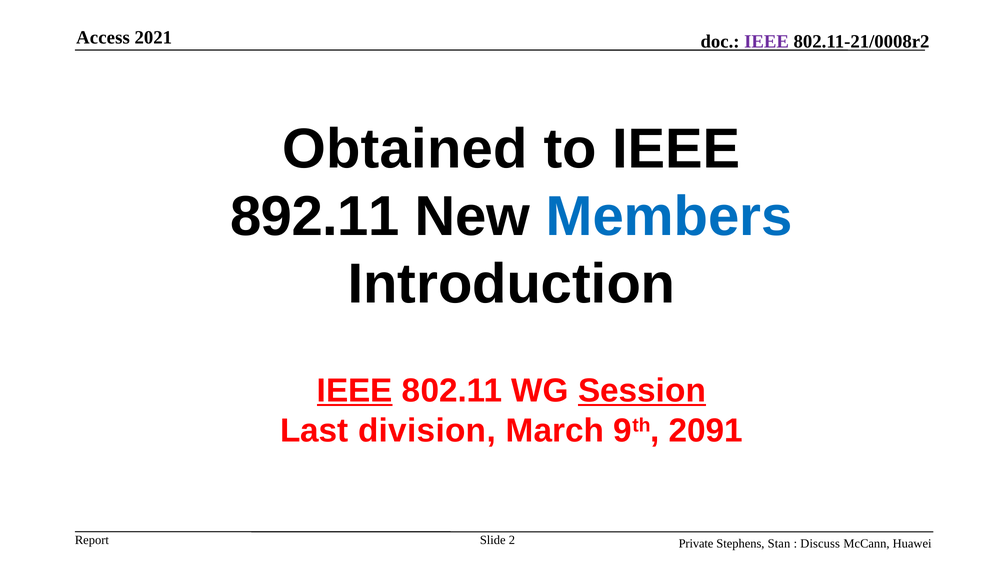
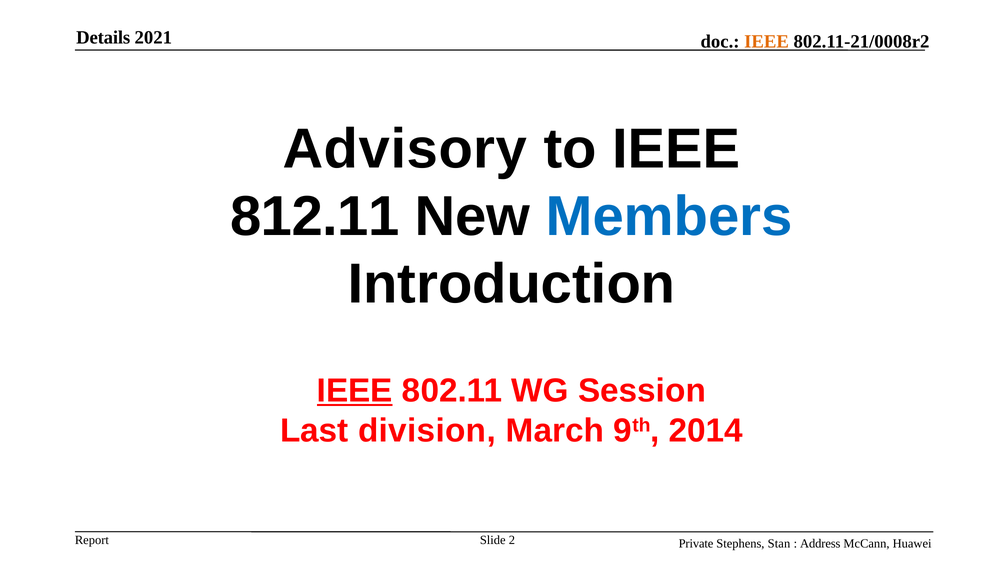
Access: Access -> Details (103, 38)
IEEE colour: purple -> orange (767, 42)
Obtained: Obtained -> Advisory (405, 149)
892.11: 892.11 -> 812.11 (315, 217)
Session underline: present -> none (642, 390)
2091: 2091 -> 2014 (706, 430)
Discuss: Discuss -> Address (820, 543)
